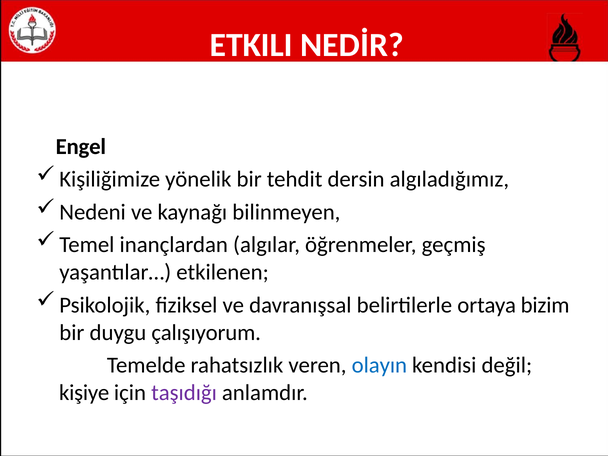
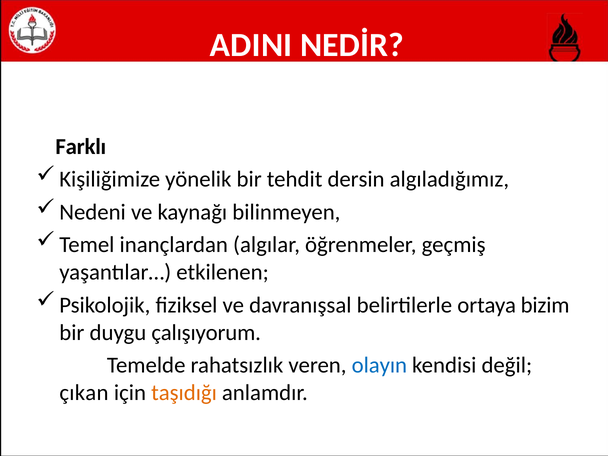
ETKILI: ETKILI -> ADINI (251, 45)
Engel: Engel -> Farklı (81, 147)
kişiye: kişiye -> çıkan (84, 393)
taşıdığı colour: purple -> orange (184, 393)
